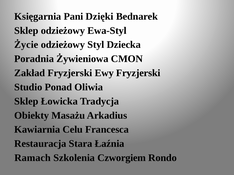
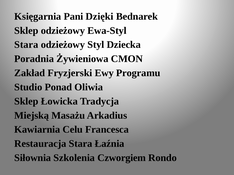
Życie: Życie -> Stara (26, 45)
Ewy Fryzjerski: Fryzjerski -> Programu (138, 73)
Obiekty: Obiekty -> Miejską (32, 116)
Ramach: Ramach -> Siłownia (33, 158)
